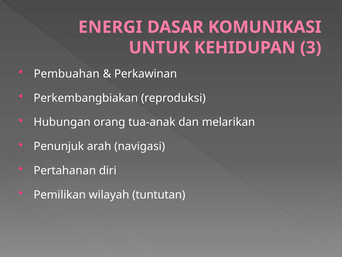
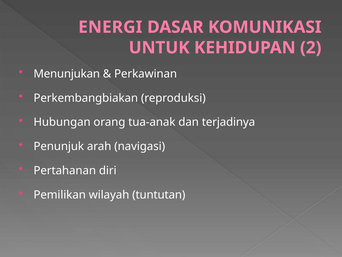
3: 3 -> 2 (311, 48)
Pembuahan: Pembuahan -> Menunjukan (67, 74)
melarikan: melarikan -> terjadinya (228, 122)
